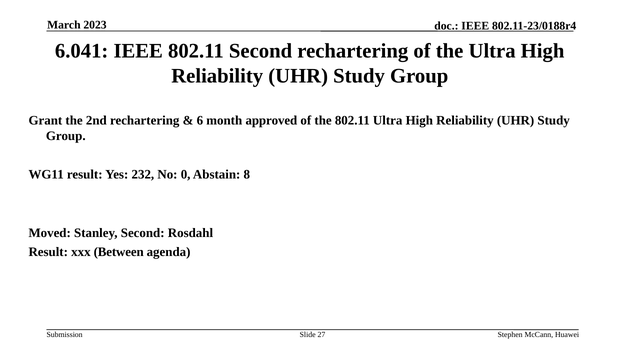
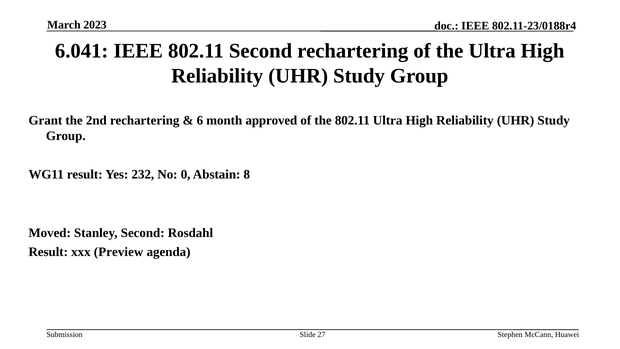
Between: Between -> Preview (119, 252)
